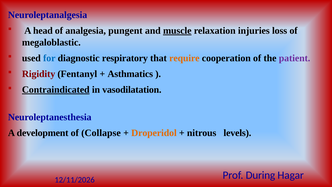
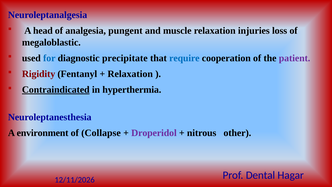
muscle underline: present -> none (177, 31)
respiratory: respiratory -> precipitate (125, 58)
require colour: orange -> blue (184, 58)
Asthmatics: Asthmatics -> Relaxation (130, 74)
vasodilatation: vasodilatation -> hyperthermia (132, 90)
development: development -> environment (43, 133)
Droperidol colour: orange -> purple (154, 133)
levels: levels -> other (237, 133)
During: During -> Dental (260, 175)
